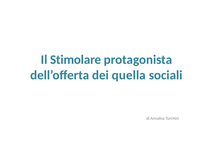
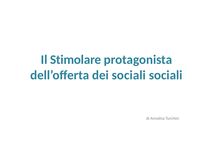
dei quella: quella -> sociali (129, 75)
